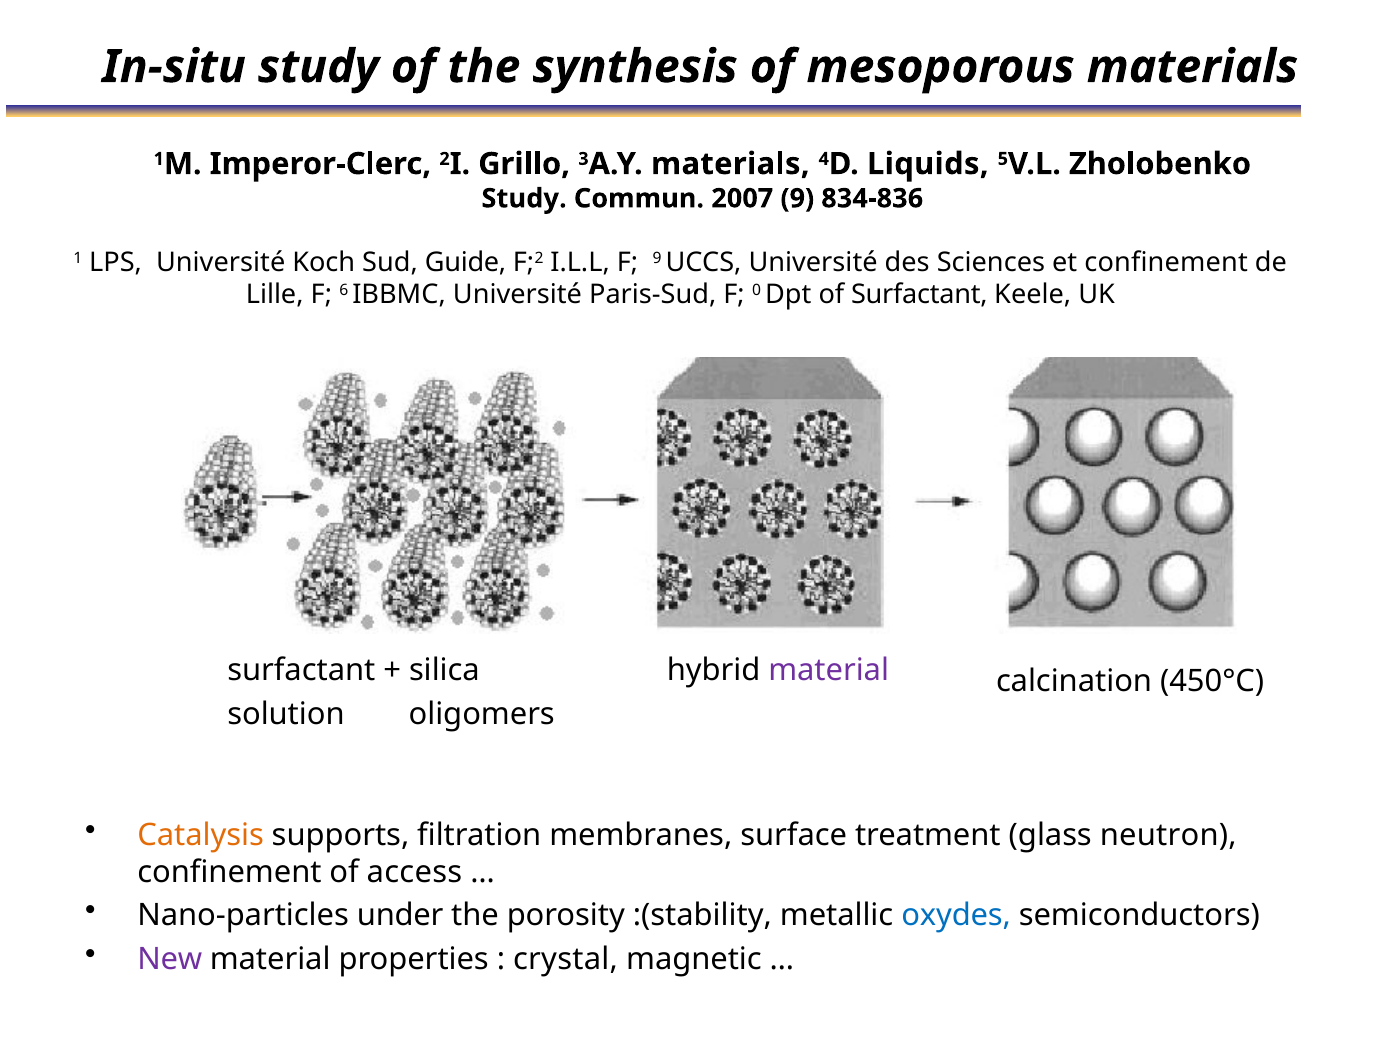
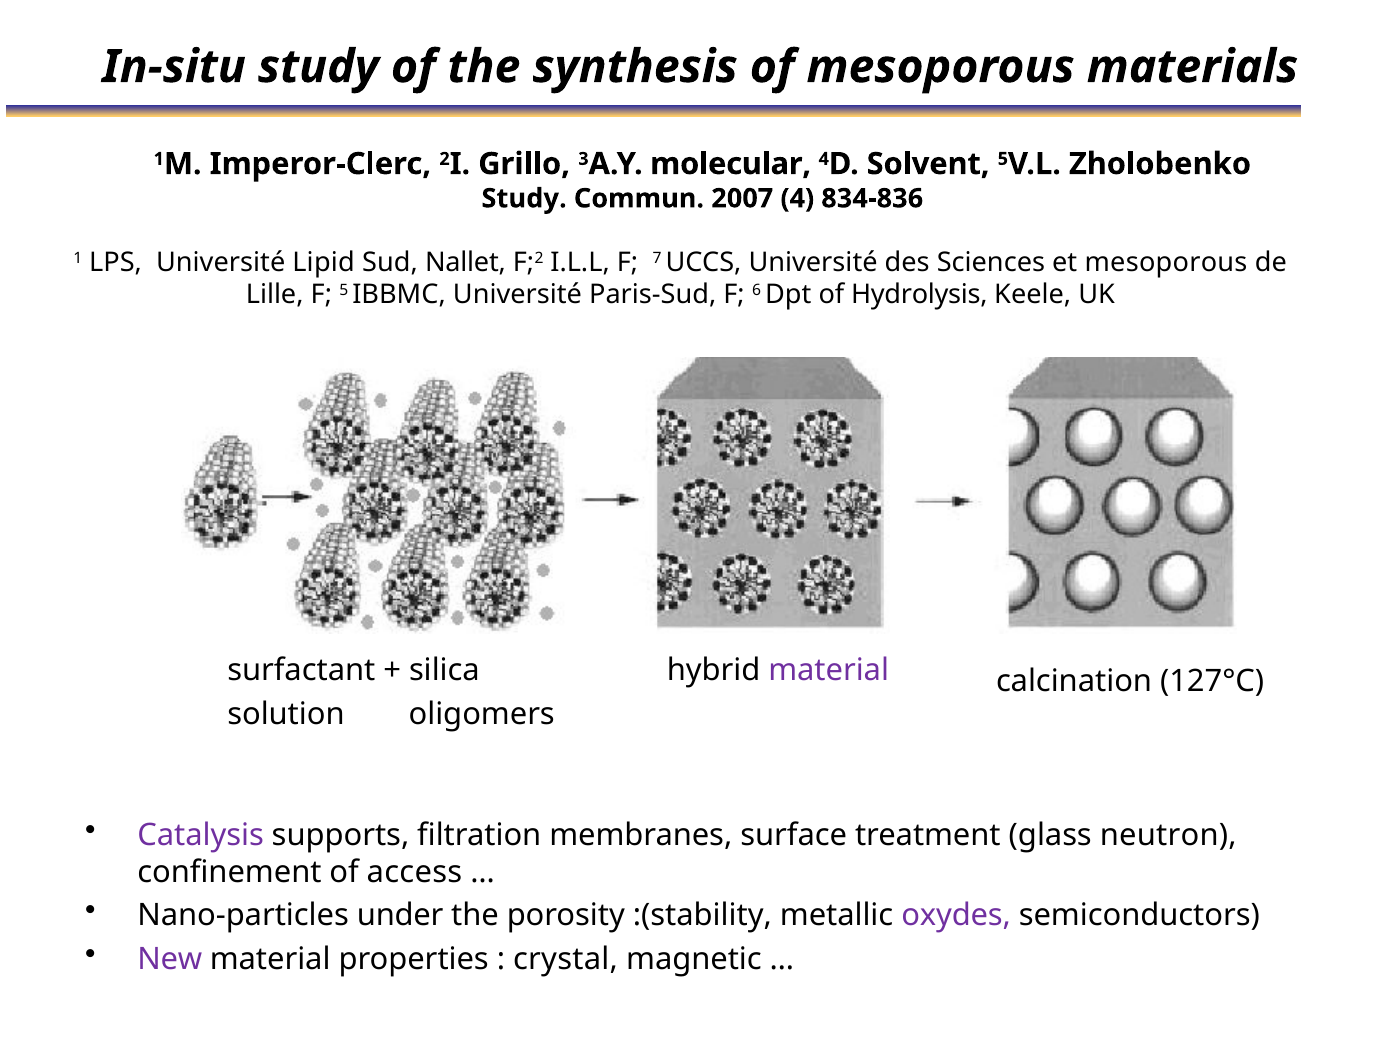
3A.Y materials: materials -> molecular (731, 164)
Liquids: Liquids -> Solvent (928, 164)
2007 9: 9 -> 4 (797, 199)
Koch: Koch -> Lipid (324, 262)
Guide: Guide -> Nallet (465, 262)
F 9: 9 -> 7 (657, 258)
et confinement: confinement -> mesoporous (1166, 262)
6: 6 -> 5 (344, 291)
0: 0 -> 6 (757, 291)
of Surfactant: Surfactant -> Hydrolysis (919, 295)
450°C: 450°C -> 127°C (1212, 682)
Catalysis colour: orange -> purple (201, 836)
oxydes colour: blue -> purple (956, 916)
